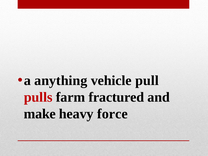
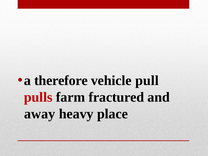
anything: anything -> therefore (61, 81)
make: make -> away (40, 114)
force: force -> place (112, 114)
